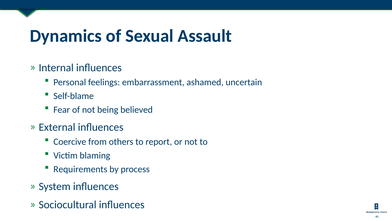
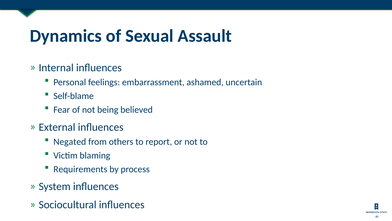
Coercive: Coercive -> Negated (70, 141)
